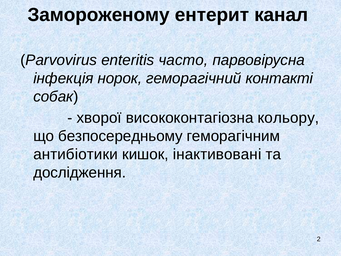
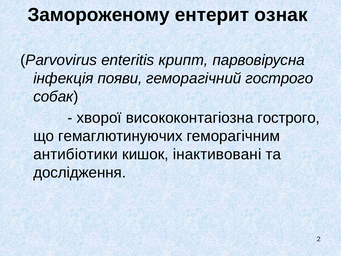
канал: канал -> ознак (281, 15)
часто: часто -> крипт (183, 60)
норок: норок -> появи (120, 78)
геморагічний контакті: контакті -> гострого (279, 78)
висококонтагіозна кольору: кольору -> гострого (289, 118)
безпосередньому: безпосередньому -> гемаглютинуючих (120, 136)
